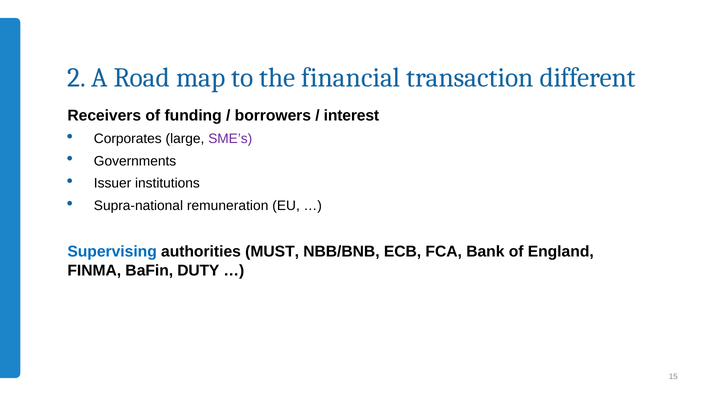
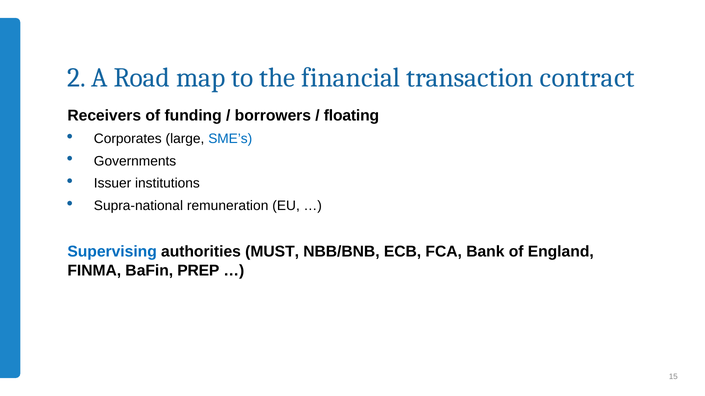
different: different -> contract (587, 78)
interest: interest -> floating (351, 116)
SME’s colour: purple -> blue (230, 139)
DUTY: DUTY -> PREP (198, 271)
